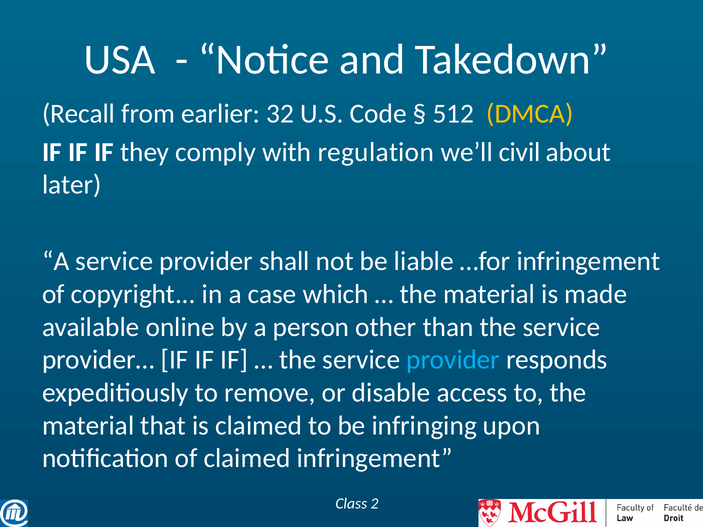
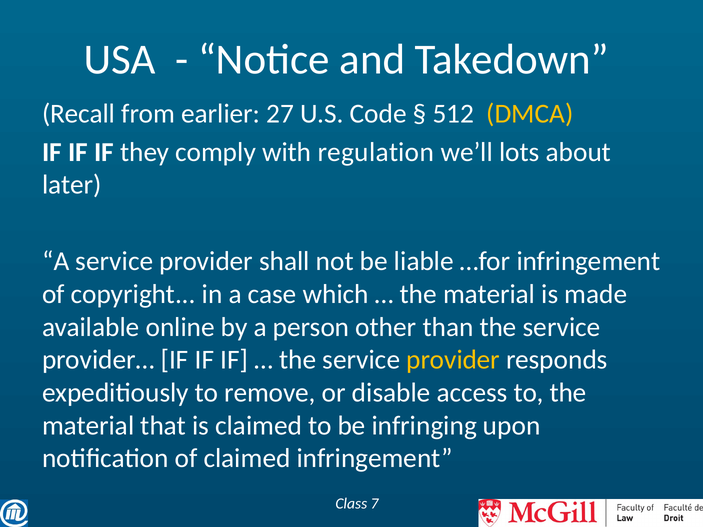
32: 32 -> 27 (280, 114)
civil: civil -> lots (519, 152)
provider colour: light blue -> yellow (453, 360)
2: 2 -> 7 (375, 504)
